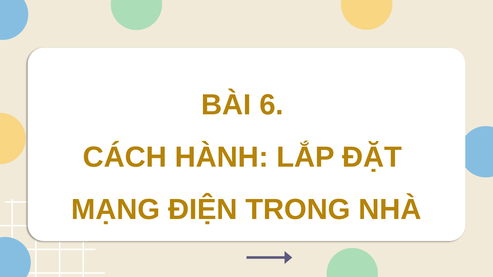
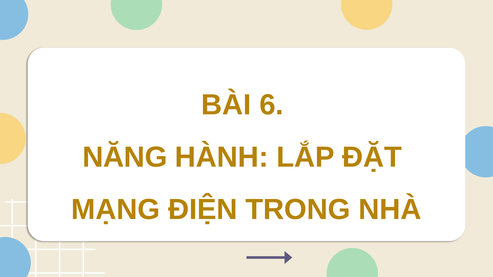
CÁCH: CÁCH -> NĂNG (125, 157)
